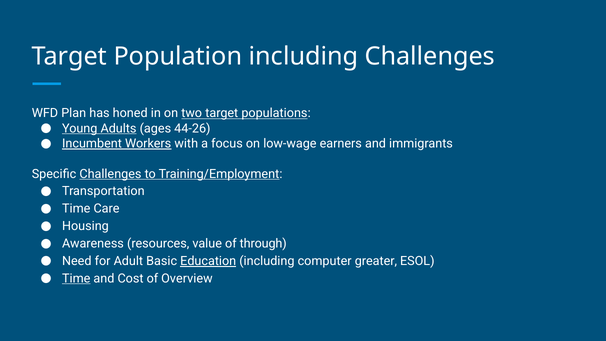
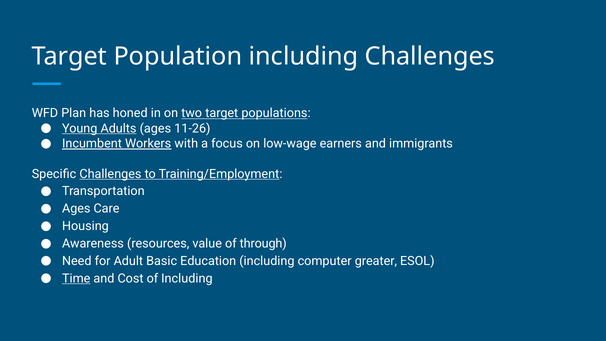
44-26: 44-26 -> 11-26 (192, 128)
Time: Time -> Ages (76, 209)
Education underline: present -> none (208, 261)
of Overview: Overview -> Including (187, 278)
